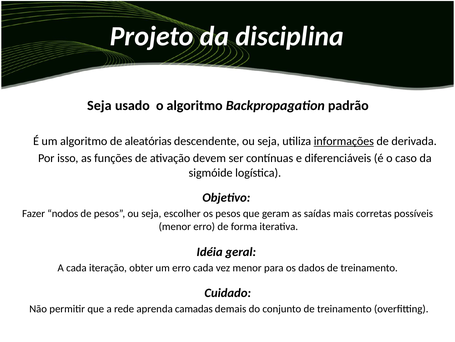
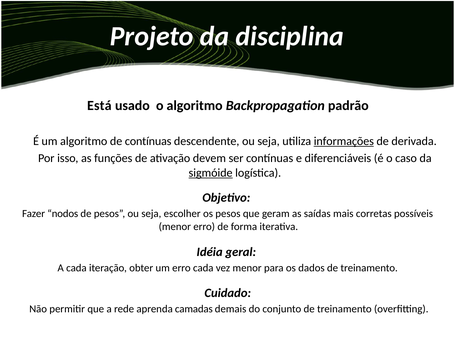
Seja: Seja -> Está (99, 105)
de aleatórias: aleatórias -> contínuas (148, 141)
sigmóide underline: none -> present (211, 172)
